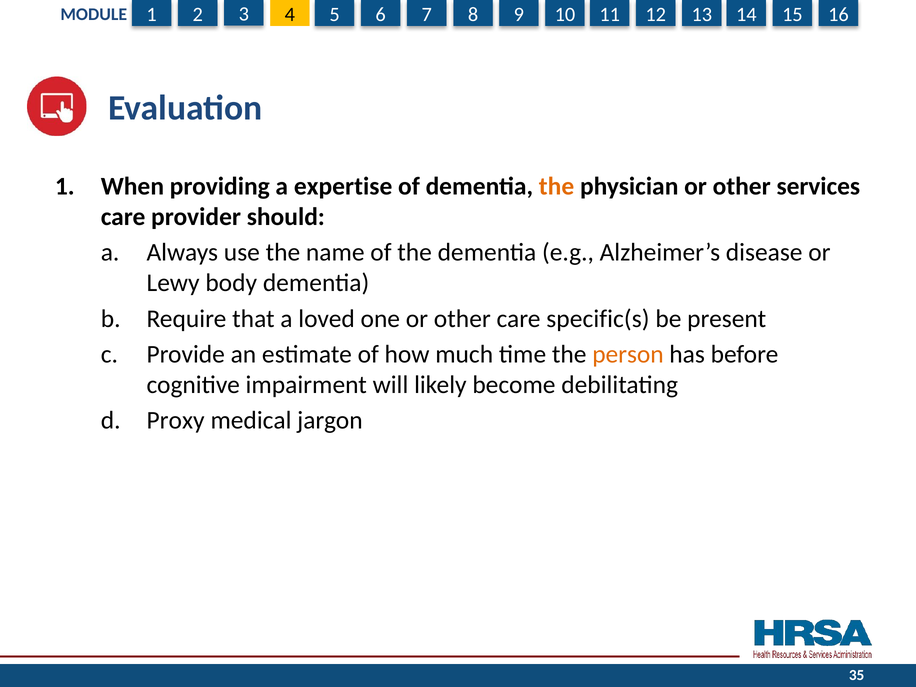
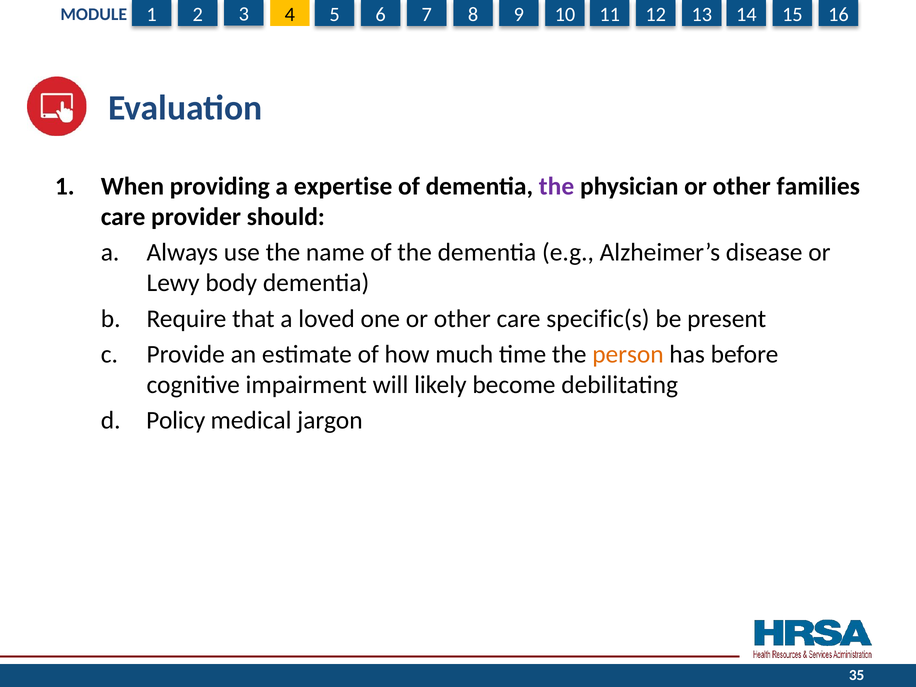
the colour: orange -> purple (557, 186)
services: services -> families (818, 186)
Proxy: Proxy -> Policy (176, 420)
